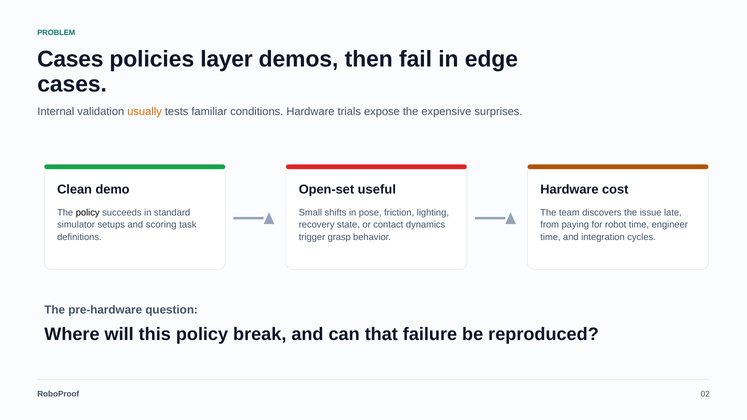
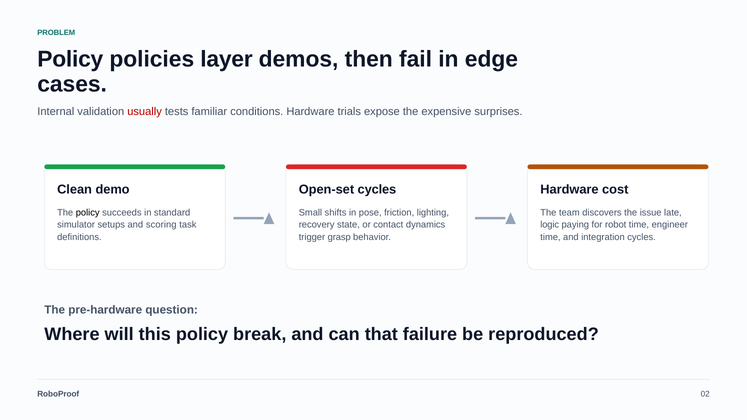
Cases: Cases -> Policy (70, 59)
usually colour: orange -> red (145, 112)
Open-set useful: useful -> cycles (377, 189)
from: from -> logic (550, 225)
